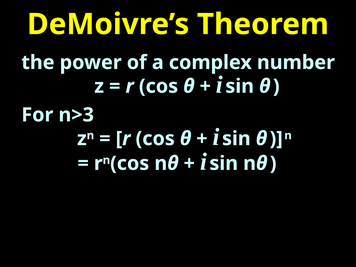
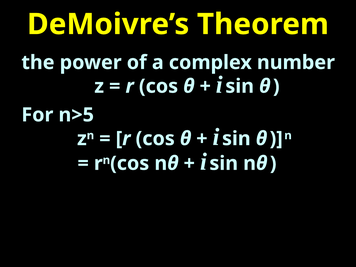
n>3: n>3 -> n>5 (76, 115)
